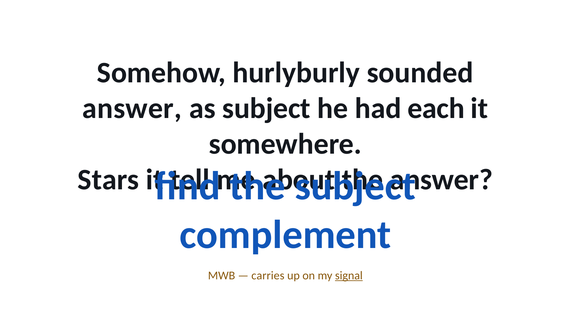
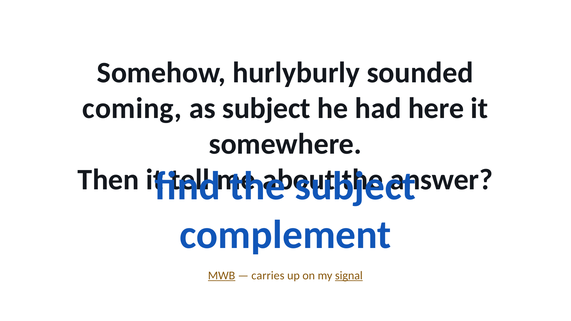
answer: answer -> coming (132, 108)
each: each -> here (436, 108)
Stars: Stars -> Then (108, 180)
MWB underline: none -> present (222, 276)
